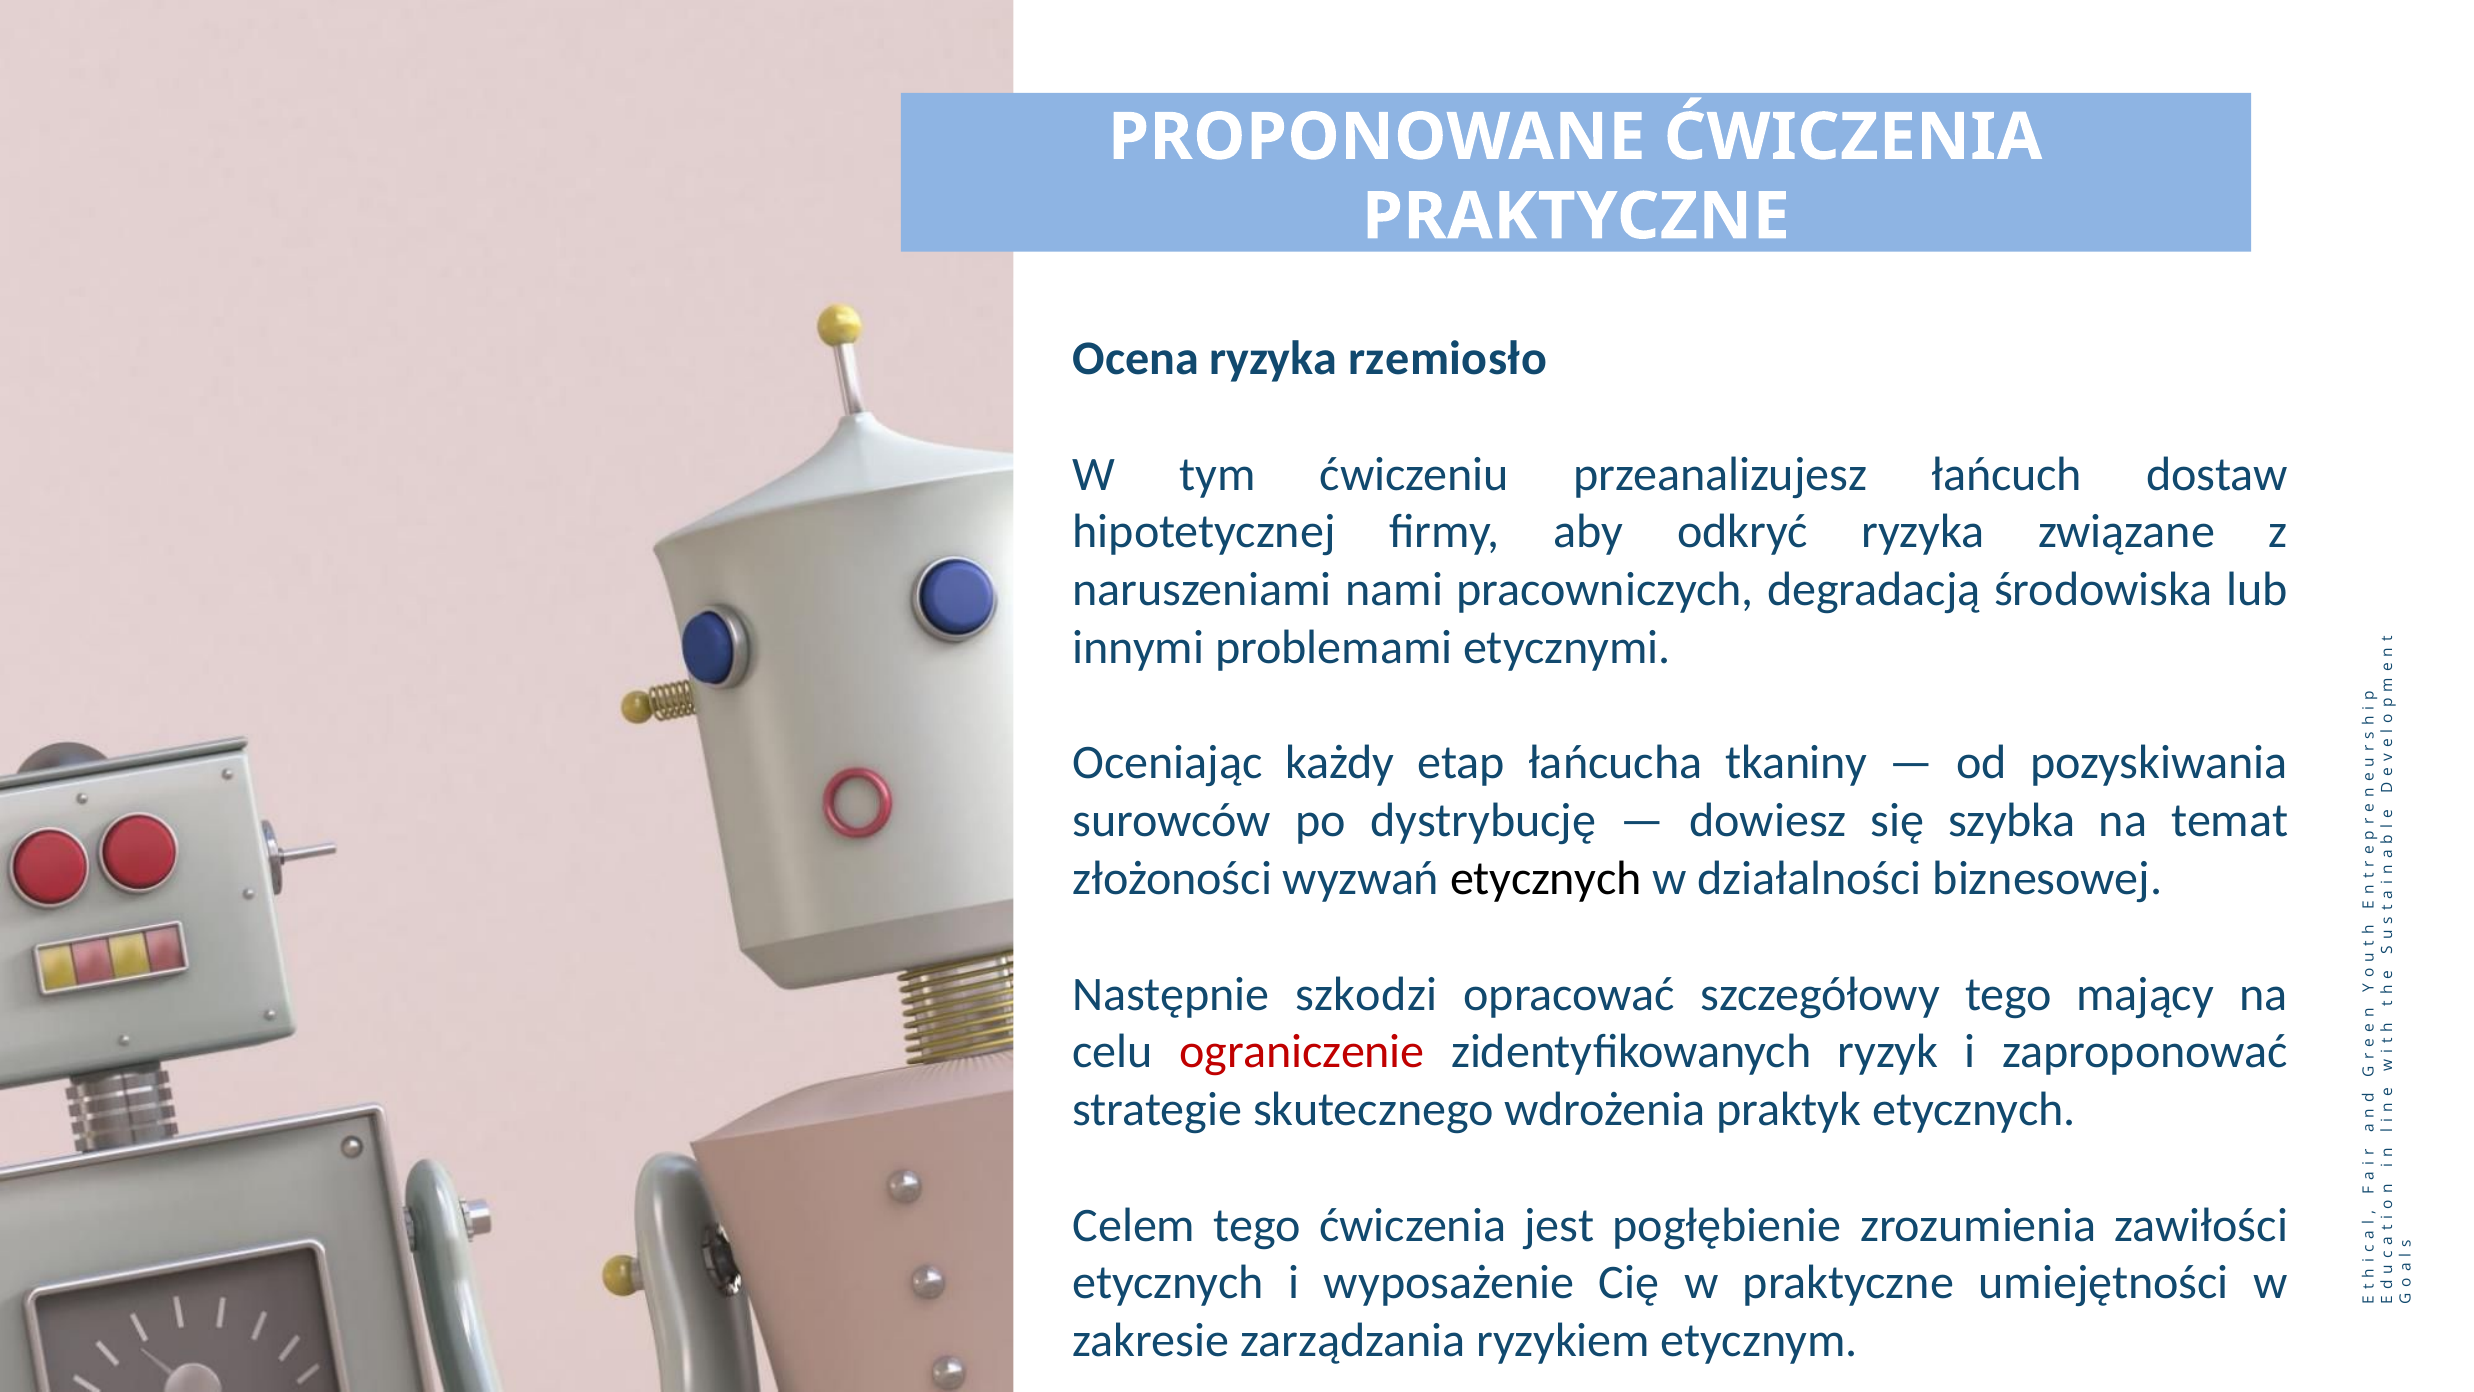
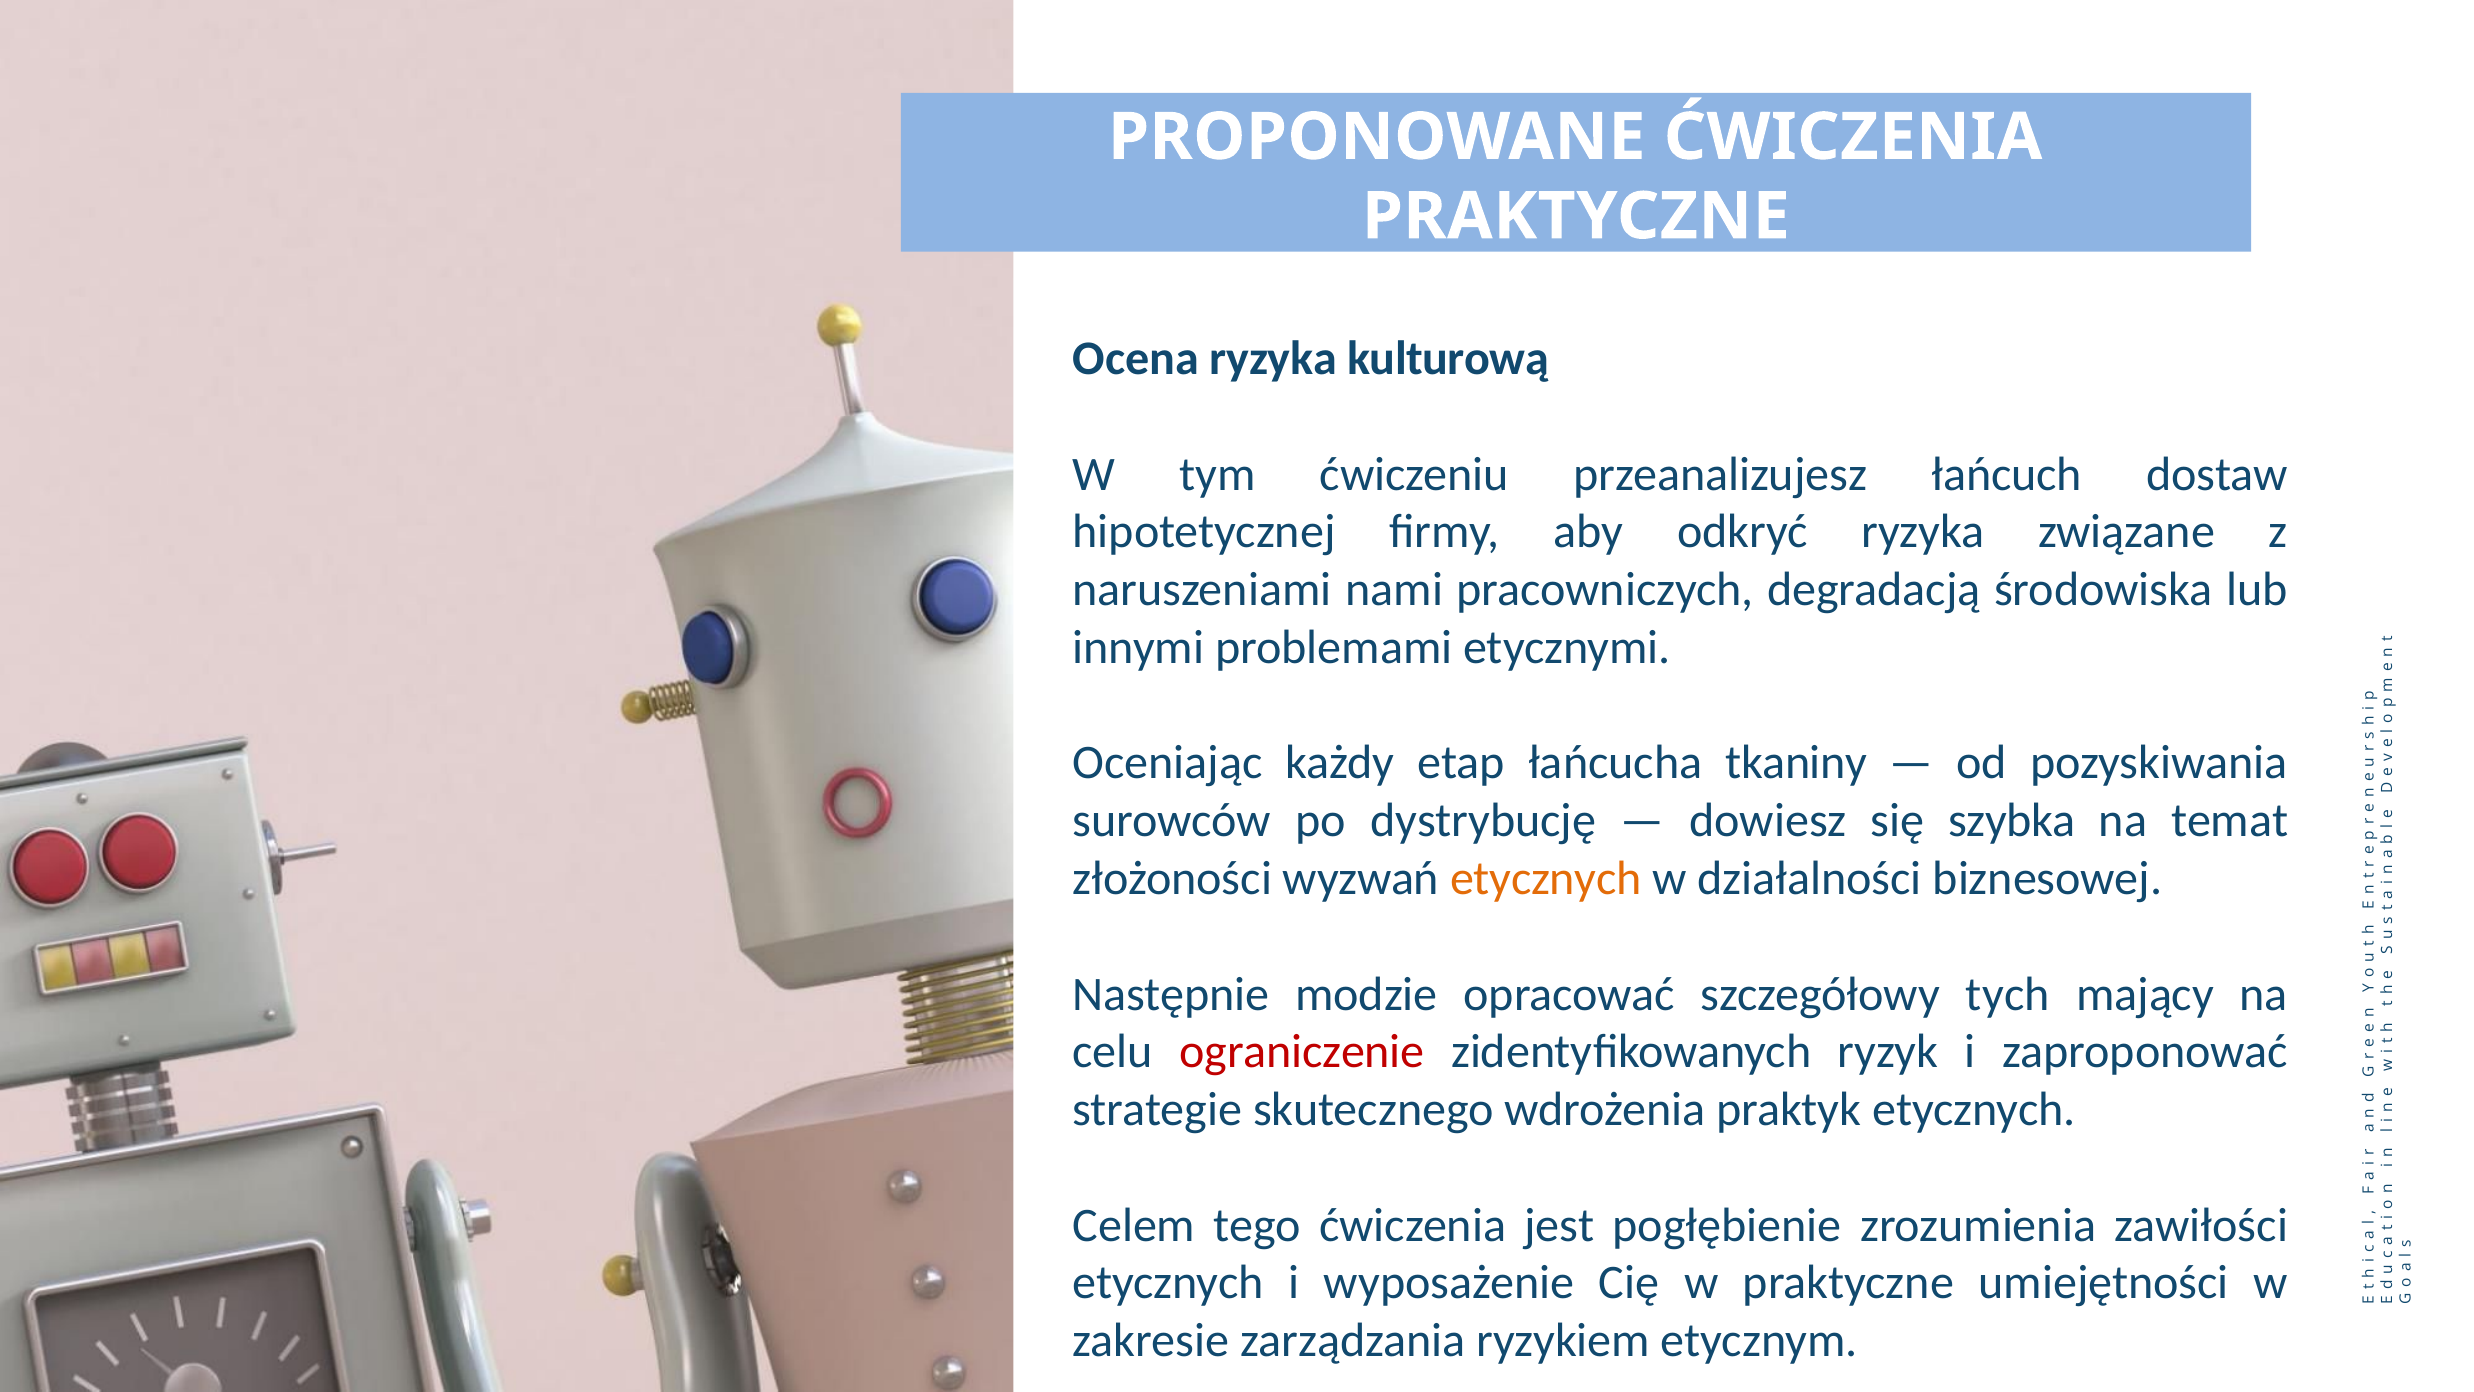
rzemiosło: rzemiosło -> kulturową (1448, 359)
etycznych colour: black -> orange (1546, 878)
szkodzi: szkodzi -> modzie (1367, 994)
szczegółowy tego: tego -> tych (2008, 994)
